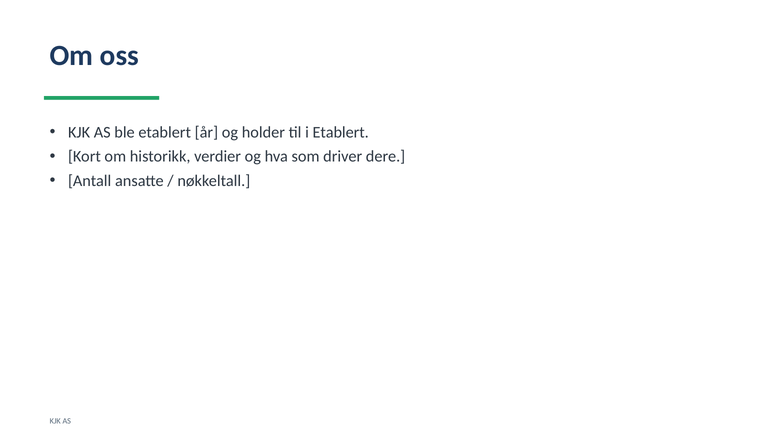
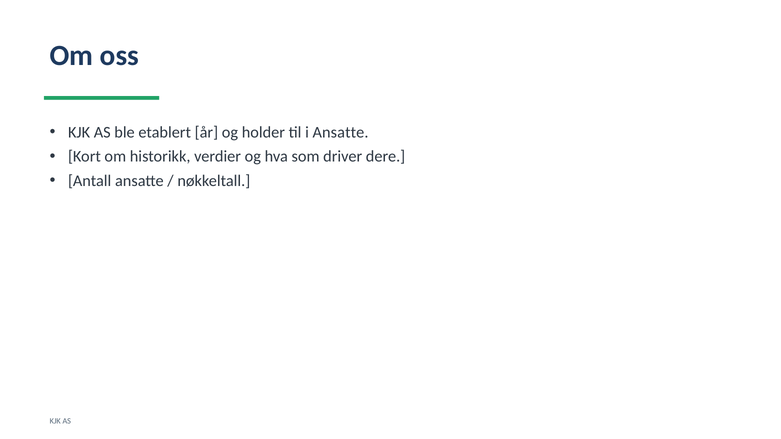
i Etablert: Etablert -> Ansatte (341, 132)
